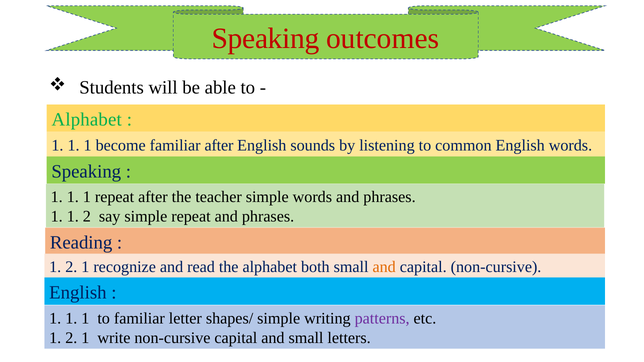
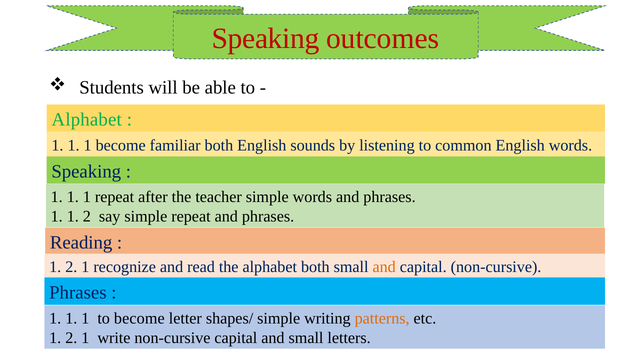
familiar after: after -> both (219, 145)
English: English -> Phrases (78, 293)
to familiar: familiar -> become (139, 319)
patterns colour: purple -> orange (382, 319)
